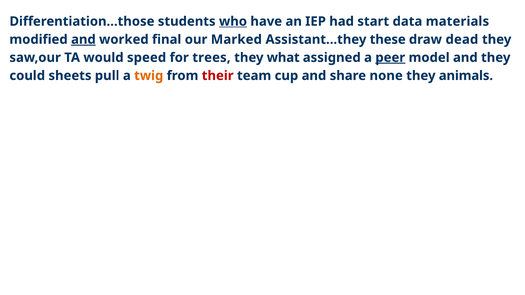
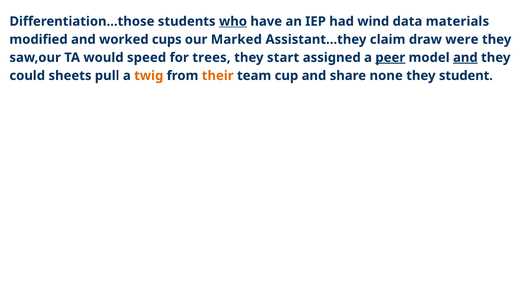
start: start -> wind (373, 21)
and underline: present -> none (83, 40)
final: final -> cups (167, 40)
these: these -> claim (388, 40)
dead: dead -> were (462, 40)
what: what -> start (283, 58)
and underline: none -> present (465, 58)
their colour: red -> orange (218, 76)
animals: animals -> student (466, 76)
